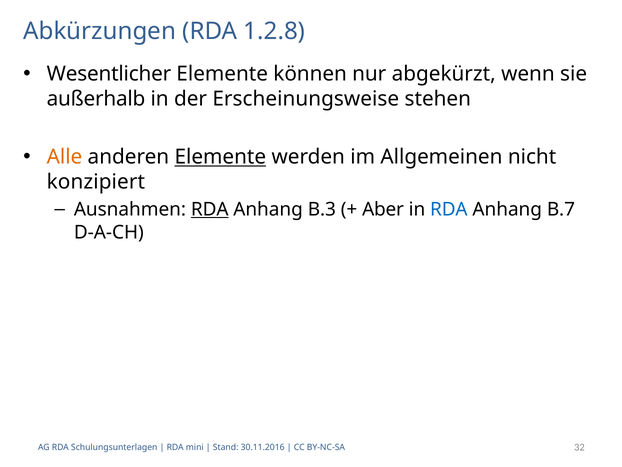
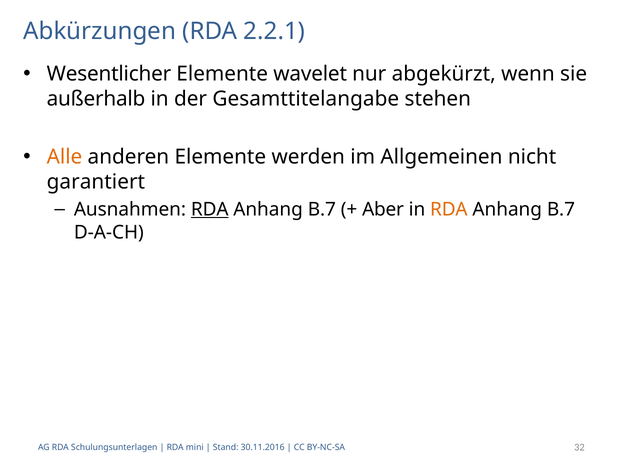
1.2.8: 1.2.8 -> 2.2.1 (274, 31)
können: können -> wavelet (310, 74)
Erscheinungsweise: Erscheinungsweise -> Gesamttitelangabe (306, 99)
Elemente underline: present -> none (220, 157)
konzipiert: konzipiert -> garantiert (96, 182)
B.3: B.3 -> B.7 (322, 209)
RDA colour: blue -> orange (449, 209)
